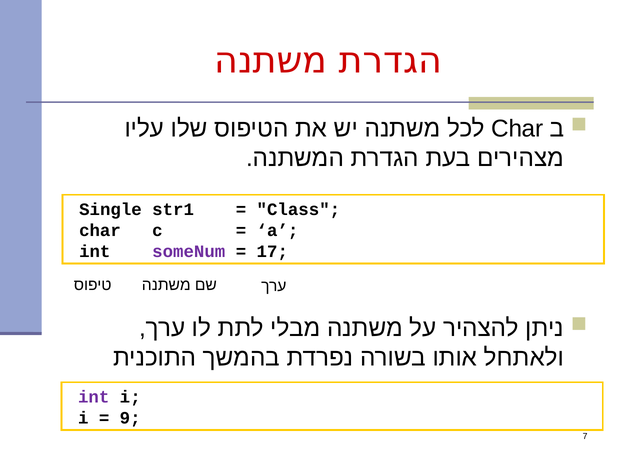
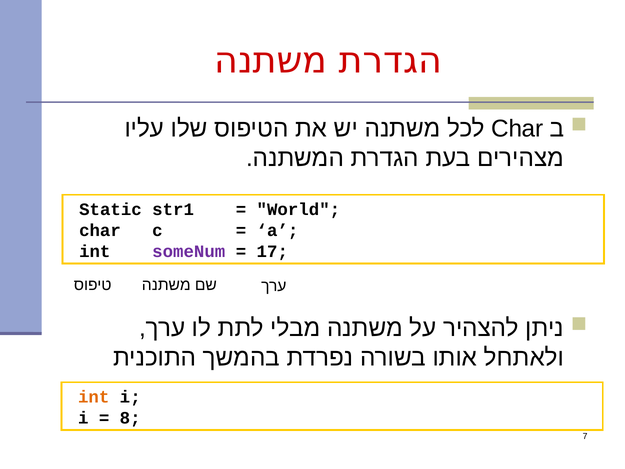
Single: Single -> Static (110, 209)
Class: Class -> World (298, 209)
int colour: purple -> orange (94, 397)
9: 9 -> 8 (130, 418)
